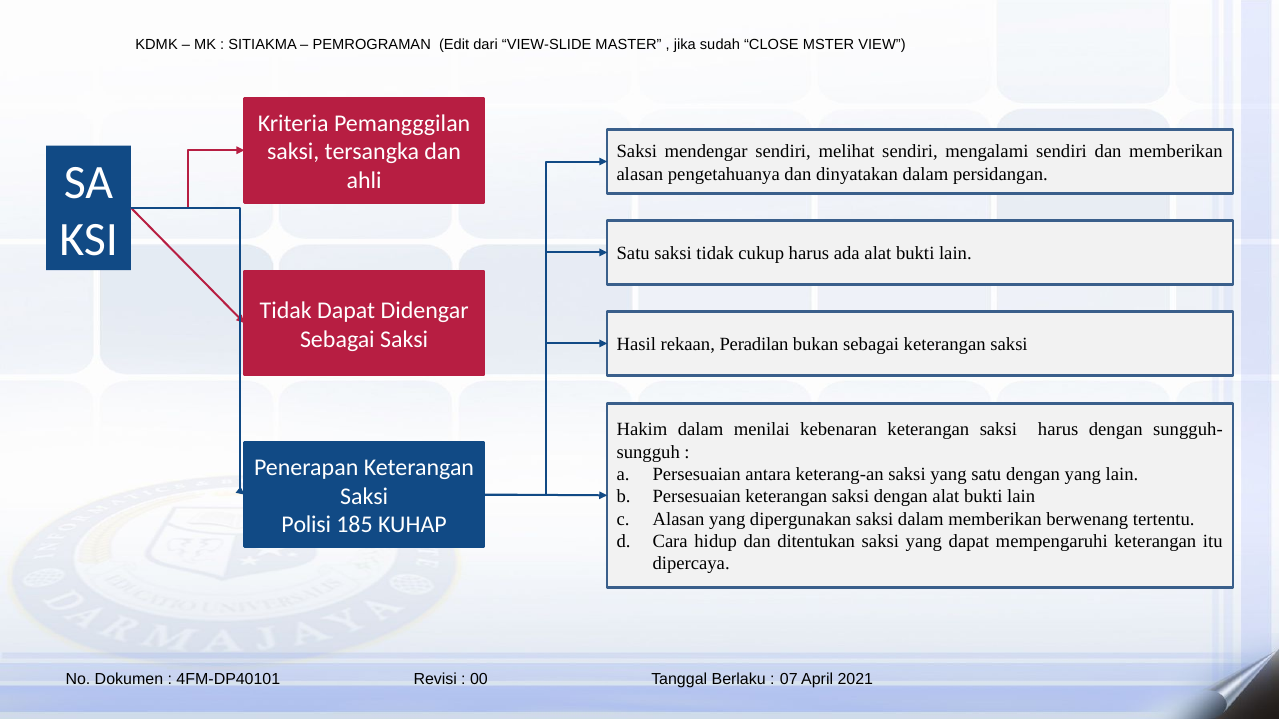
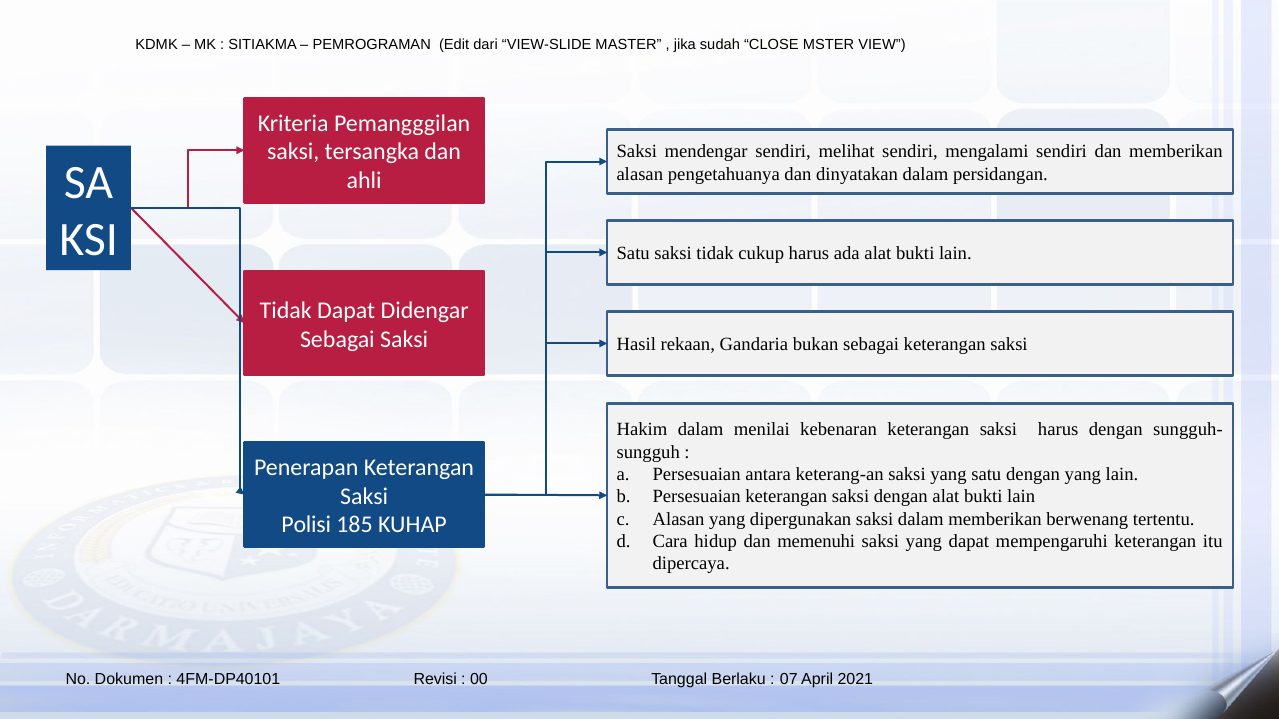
Peradilan: Peradilan -> Gandaria (754, 345)
ditentukan: ditentukan -> memenuhi (816, 542)
